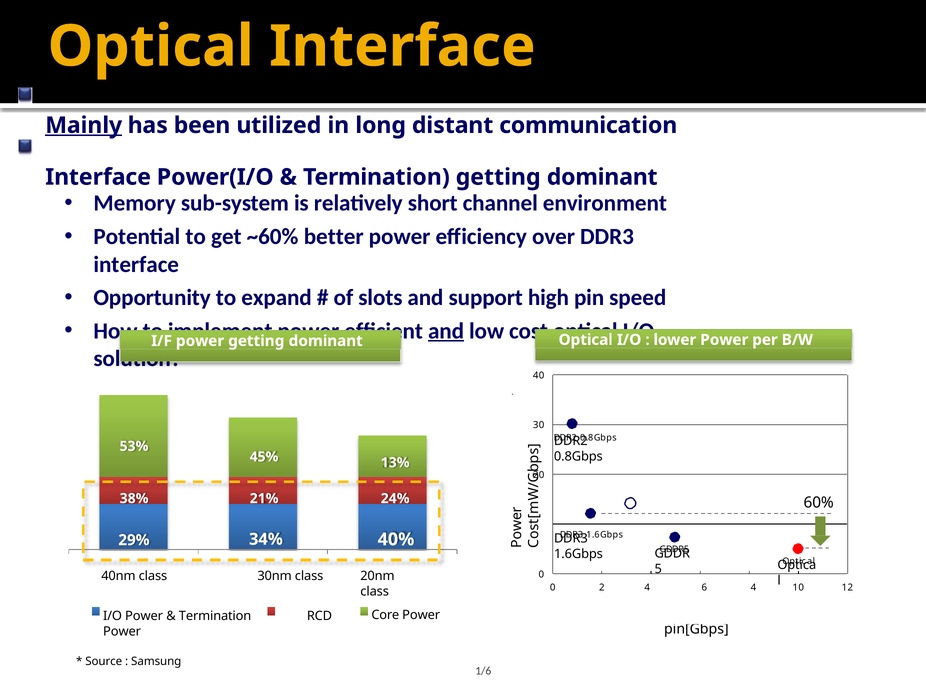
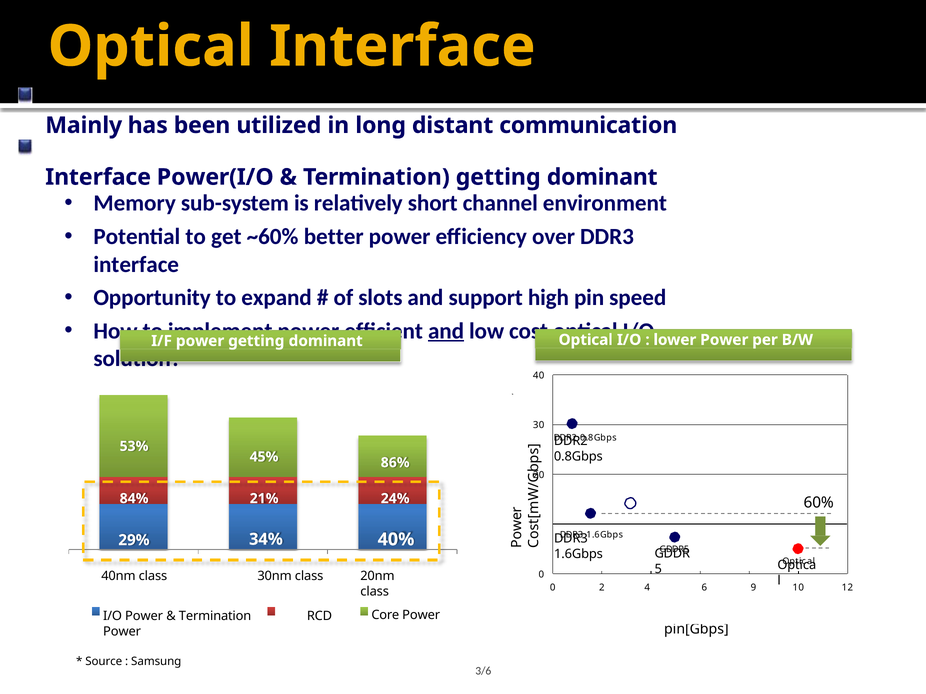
Mainly underline: present -> none (84, 125)
13%: 13% -> 86% (395, 463)
38%: 38% -> 84% (134, 499)
6 4: 4 -> 9 (753, 588)
1/6: 1/6 -> 3/6 (483, 671)
